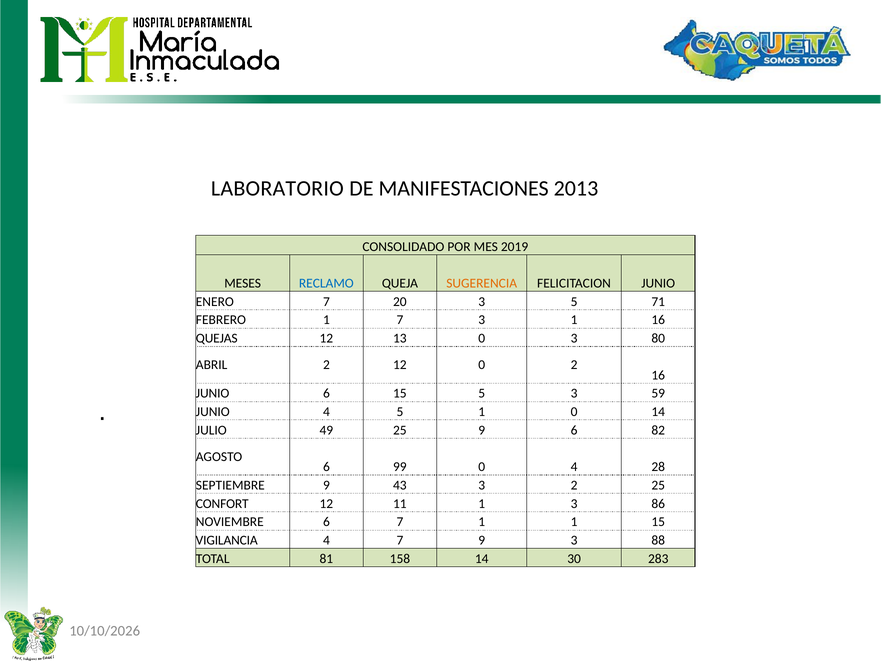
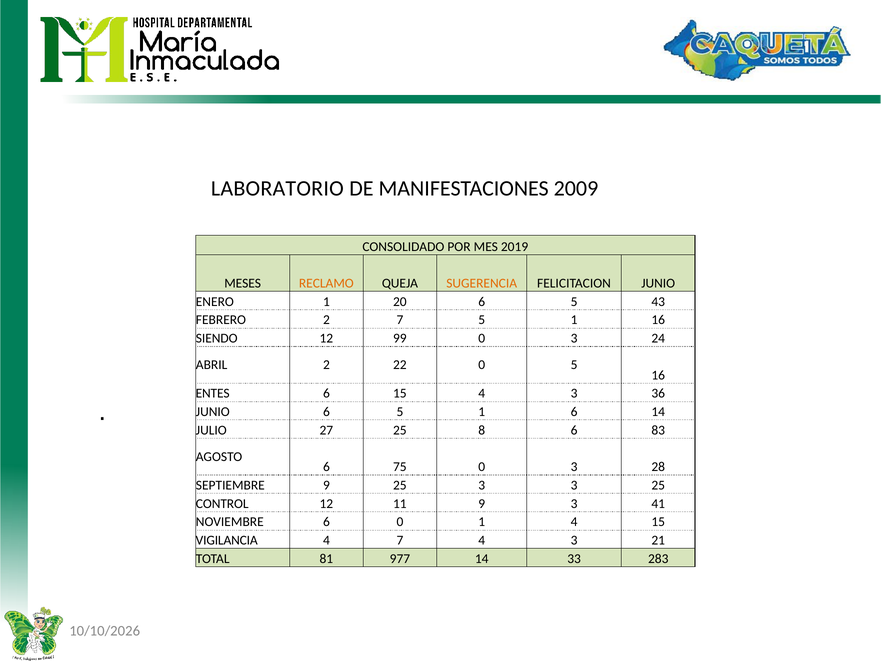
2013: 2013 -> 2009 (576, 189)
RECLAMO colour: blue -> orange (326, 283)
ENERO 7: 7 -> 1 (326, 302)
20 3: 3 -> 6 (482, 302)
71: 71 -> 43 (658, 302)
FEBRERO 1: 1 -> 2 (326, 320)
7 3: 3 -> 5 (482, 320)
QUEJAS: QUEJAS -> SIENDO (217, 338)
13: 13 -> 99 (400, 338)
80: 80 -> 24 (658, 338)
2 12: 12 -> 22 (400, 365)
0 2: 2 -> 5 (574, 365)
JUNIO: JUNIO -> ENTES (213, 393)
15 5: 5 -> 4 (482, 393)
59: 59 -> 36 (658, 393)
JUNIO 4: 4 -> 6 (326, 412)
1 0: 0 -> 6 (574, 412)
49: 49 -> 27 (326, 430)
25 9: 9 -> 8 (482, 430)
82: 82 -> 83 (658, 430)
99: 99 -> 75 (400, 467)
4: 4 -> 3 (574, 467)
9 43: 43 -> 25 (400, 485)
3 2: 2 -> 3 (574, 485)
CONFORT: CONFORT -> CONTROL (222, 503)
11 1: 1 -> 9 (482, 503)
86: 86 -> 41 (658, 503)
6 7: 7 -> 0 (400, 522)
1 1: 1 -> 4 (574, 522)
7 9: 9 -> 4 (482, 540)
88: 88 -> 21 (658, 540)
158: 158 -> 977 (400, 558)
30: 30 -> 33 (574, 558)
